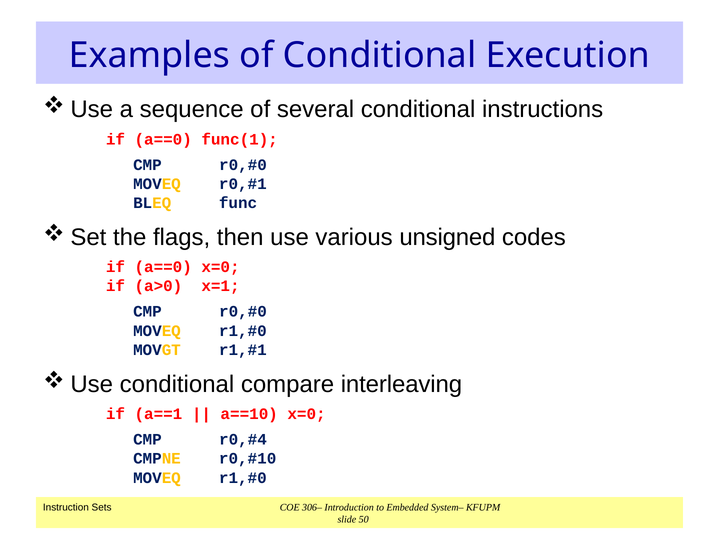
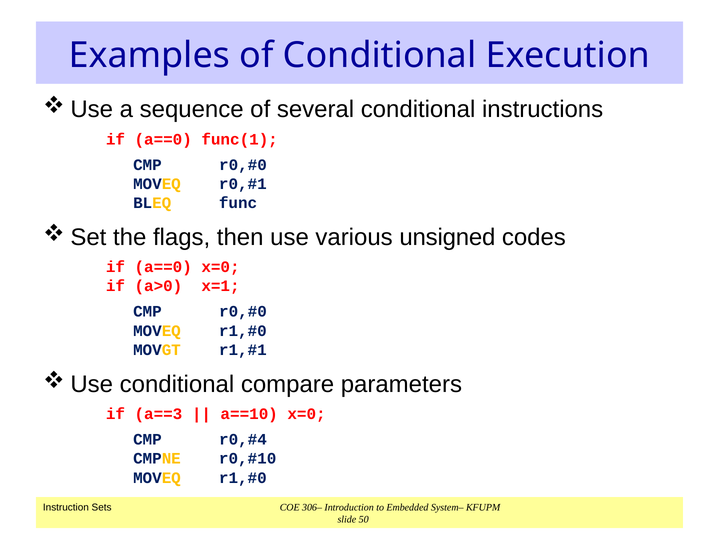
interleaving: interleaving -> parameters (401, 384)
a==1: a==1 -> a==3 (158, 414)
